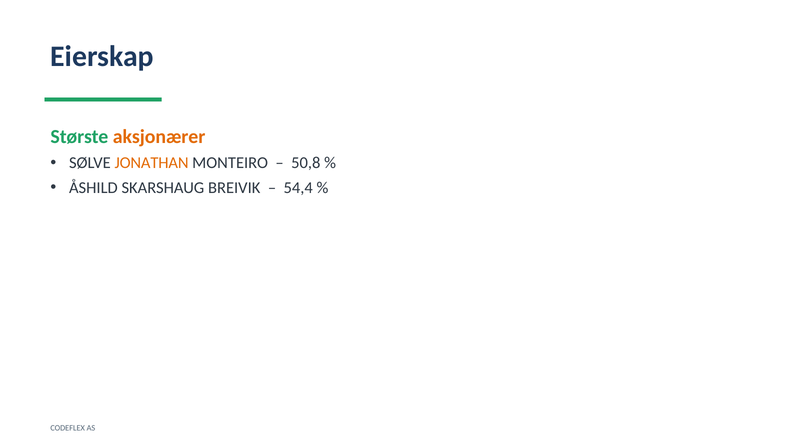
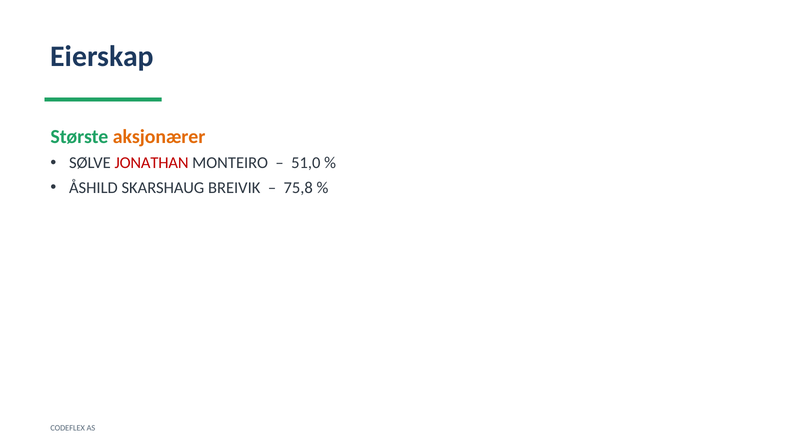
JONATHAN colour: orange -> red (152, 163)
50,8: 50,8 -> 51,0 (306, 163)
54,4: 54,4 -> 75,8 (298, 188)
